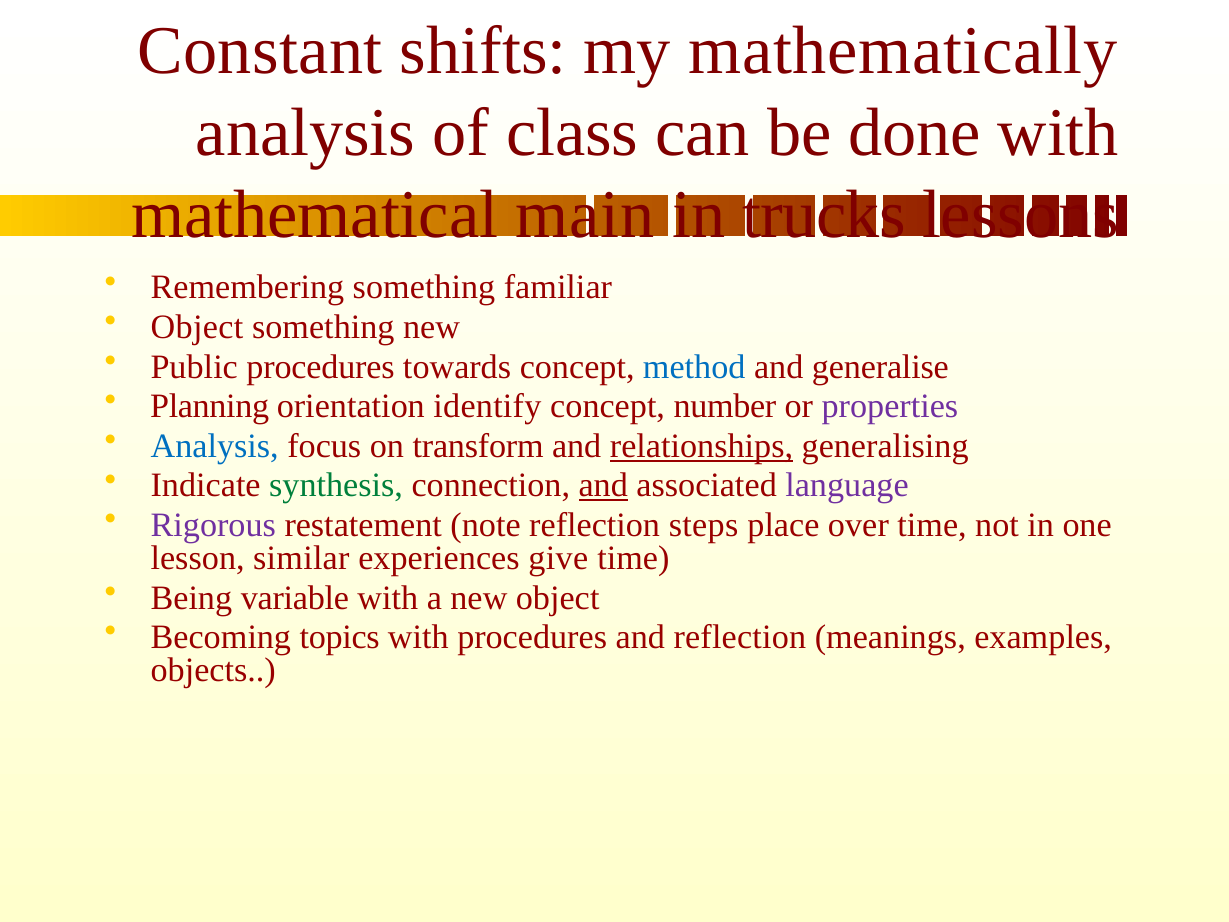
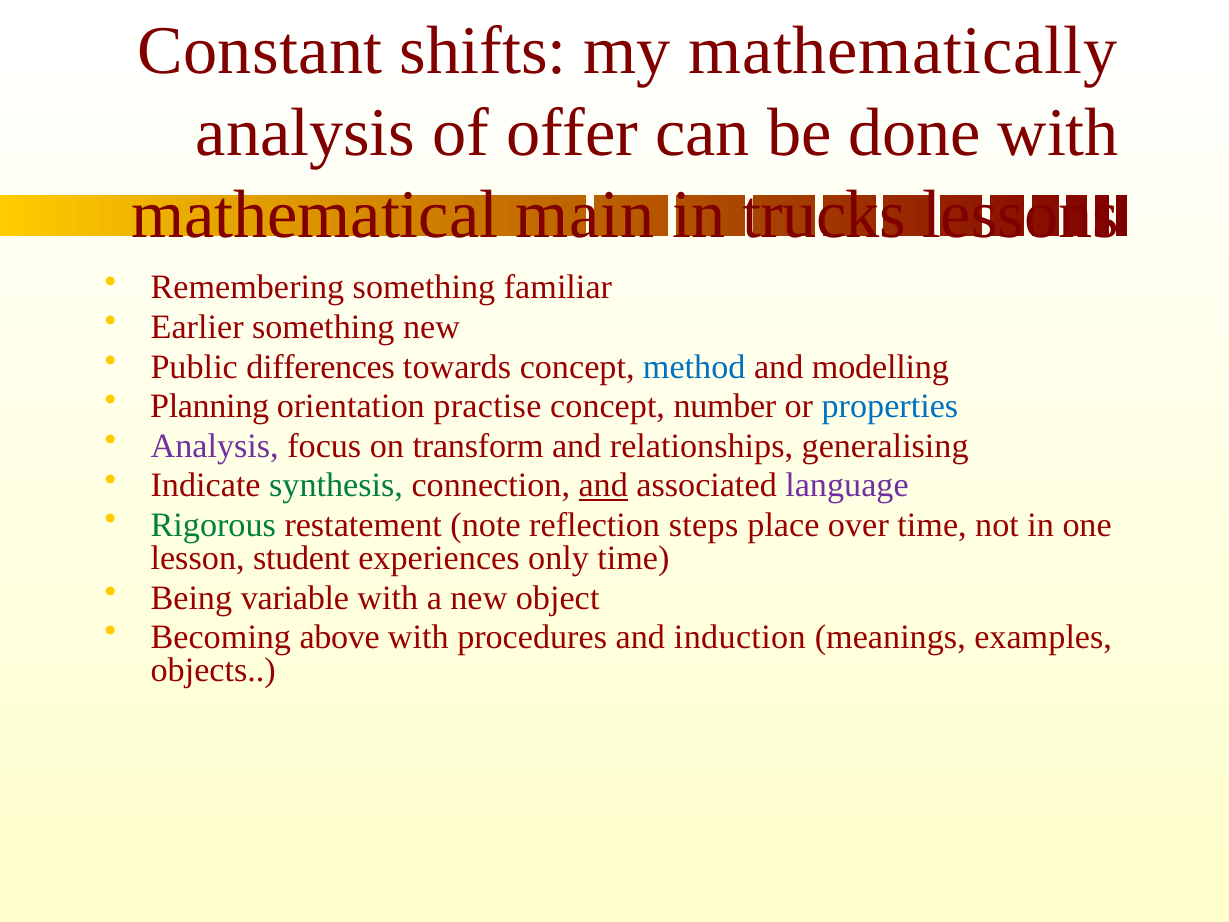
class: class -> offer (572, 133)
Object: Object -> Earlier (197, 327)
Public procedures: procedures -> differences (321, 367)
generalise: generalise -> modelling (880, 367)
identify: identify -> practise (487, 406)
properties colour: purple -> blue (890, 406)
Analysis colour: blue -> purple (215, 446)
relationships underline: present -> none (701, 446)
Rigorous colour: purple -> green (213, 525)
similar: similar -> student (302, 558)
give: give -> only (559, 558)
topics: topics -> above (340, 637)
and reflection: reflection -> induction (740, 637)
